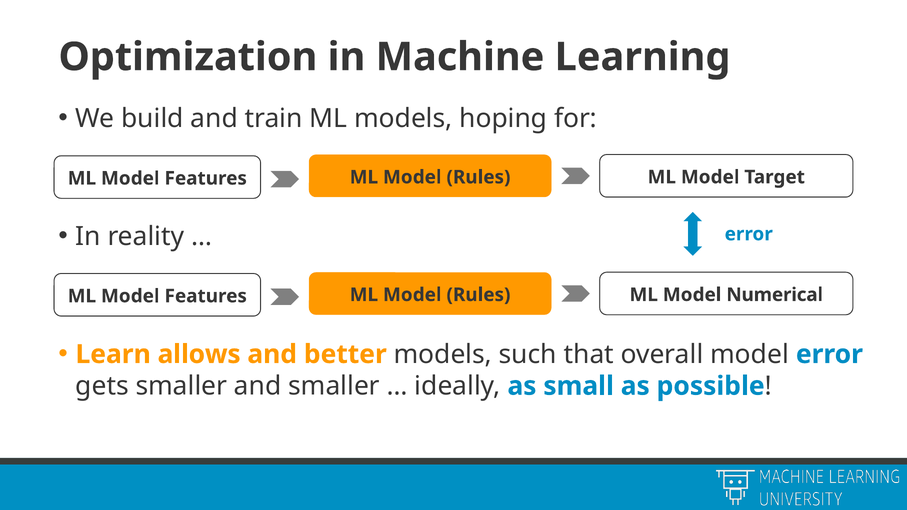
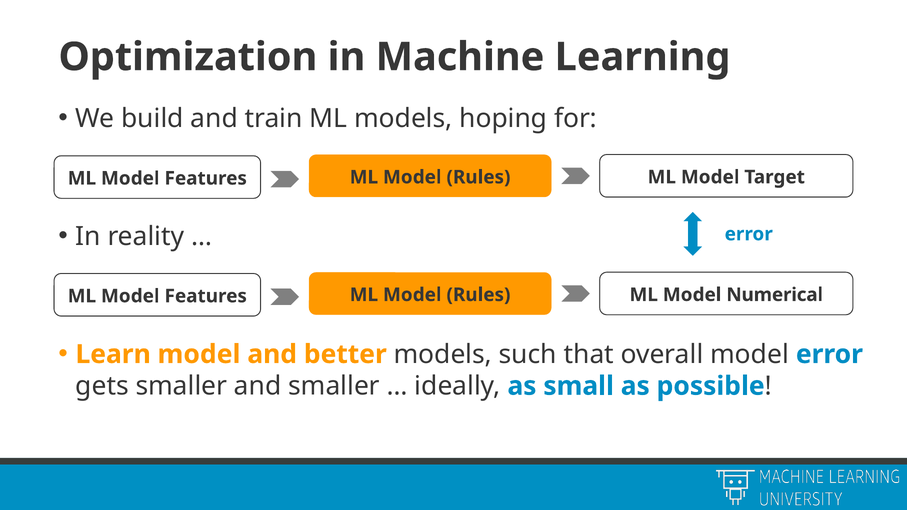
Learn allows: allows -> model (199, 354)
